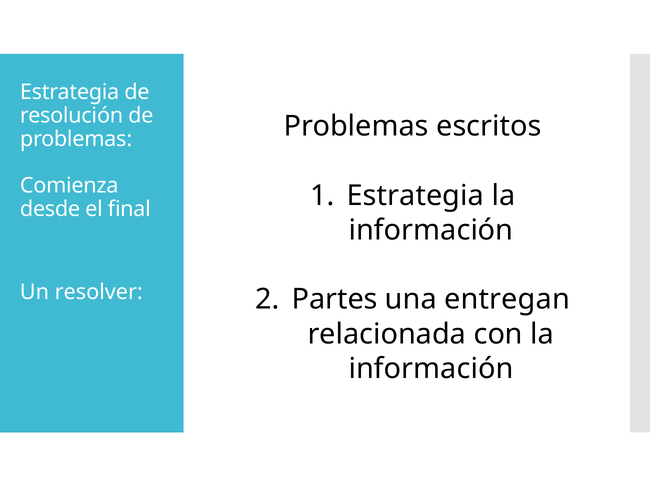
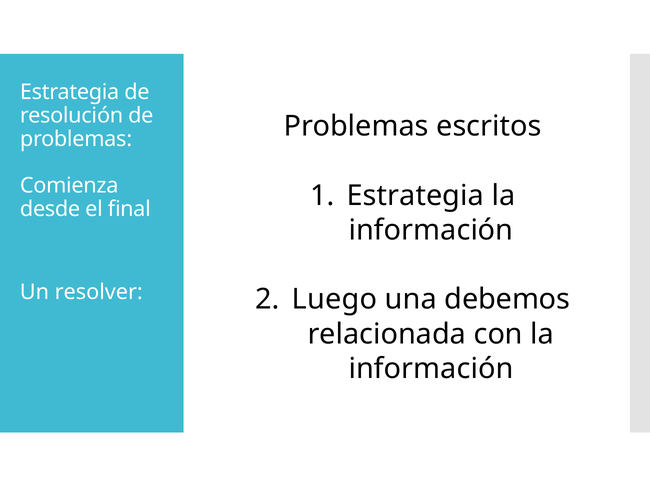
Partes: Partes -> Luego (335, 300)
entregan: entregan -> debemos (507, 300)
